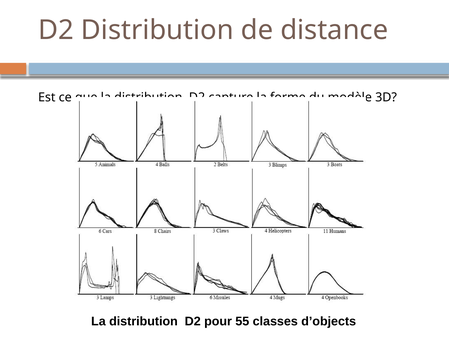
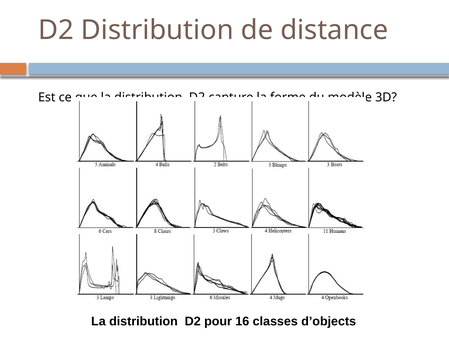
55: 55 -> 16 (242, 321)
